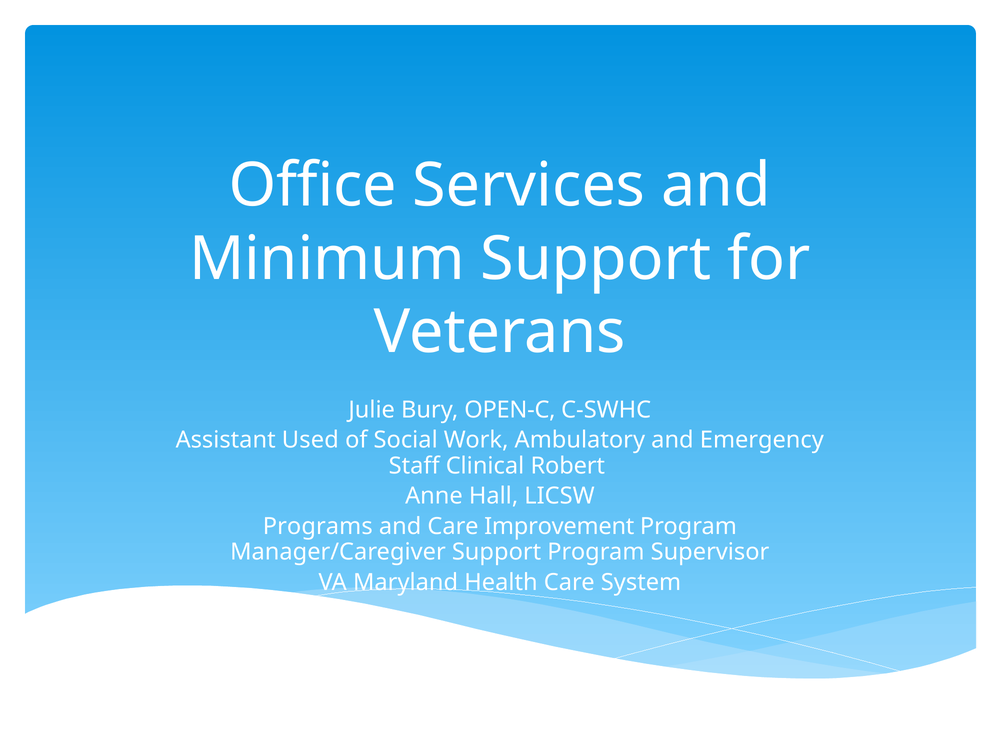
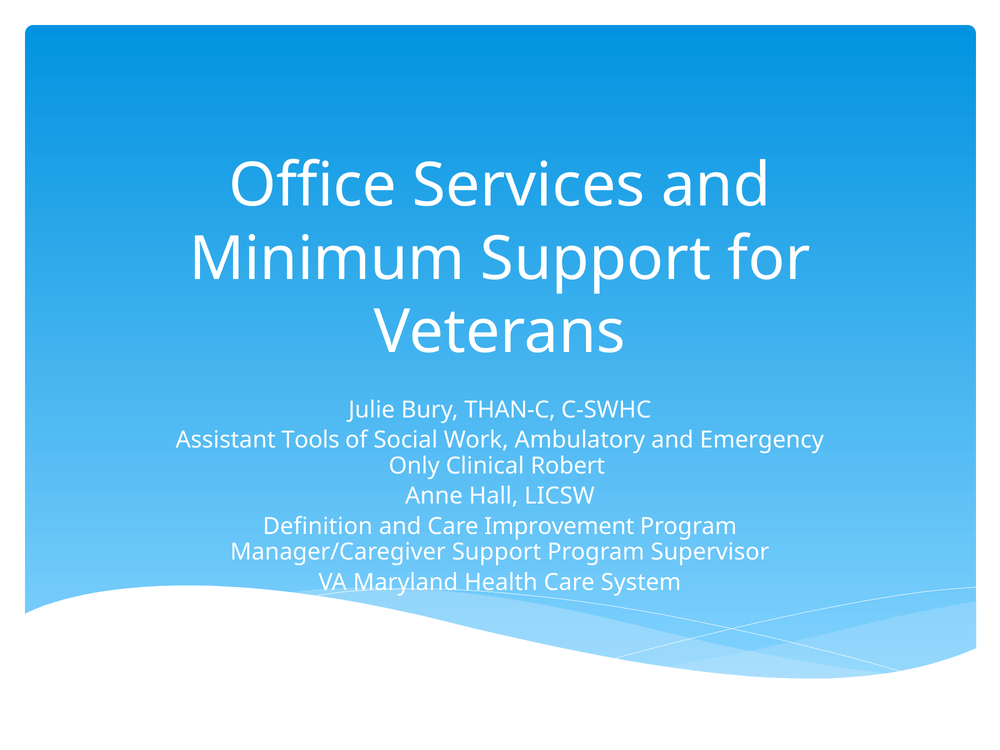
OPEN-C: OPEN-C -> THAN-C (510, 410)
Used: Used -> Tools (311, 440)
Staff: Staff -> Only (414, 466)
Programs: Programs -> Definition (318, 527)
